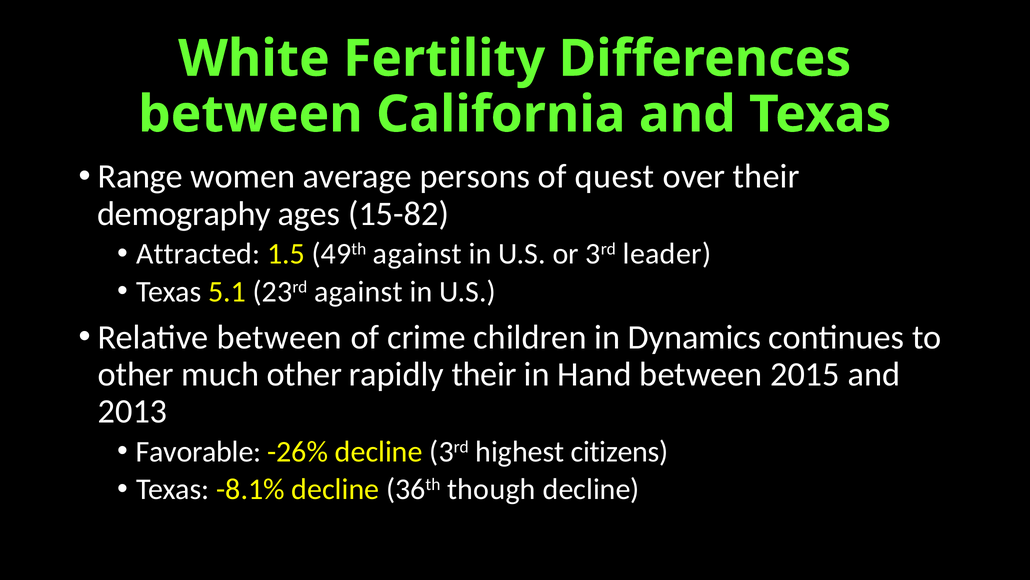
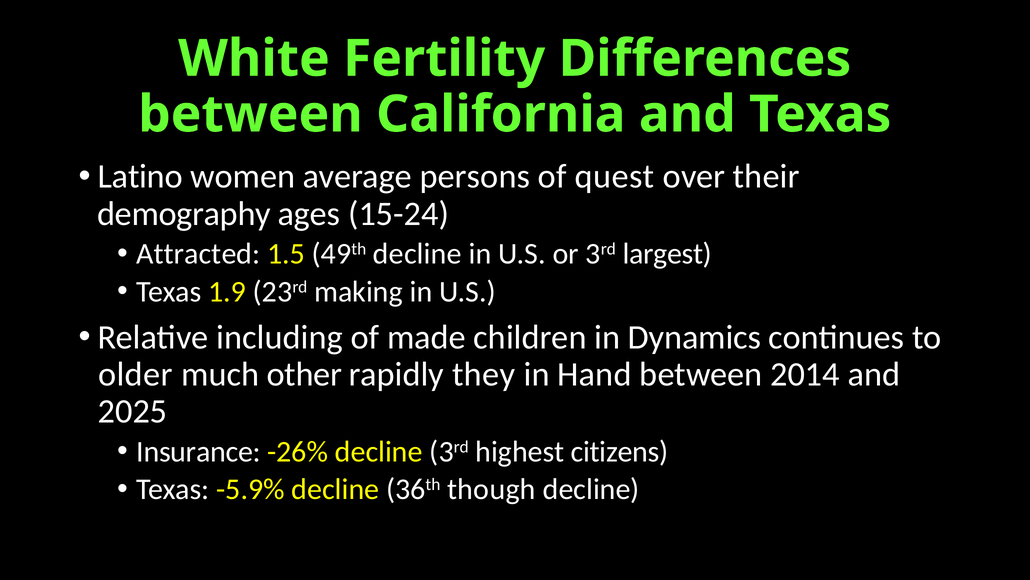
Range: Range -> Latino (140, 176)
15-82: 15-82 -> 15-24 (399, 214)
49th against: against -> decline (417, 254)
leader: leader -> largest (667, 254)
5.1: 5.1 -> 1.9 (227, 291)
23rd against: against -> making (358, 291)
Relative between: between -> including (279, 337)
crime: crime -> made (426, 337)
other: other -> older (136, 374)
rapidly their: their -> they (484, 374)
2015: 2015 -> 2014 (805, 374)
2013: 2013 -> 2025 (133, 411)
Favorable: Favorable -> Insurance (199, 451)
-8.1%: -8.1% -> -5.9% (250, 489)
